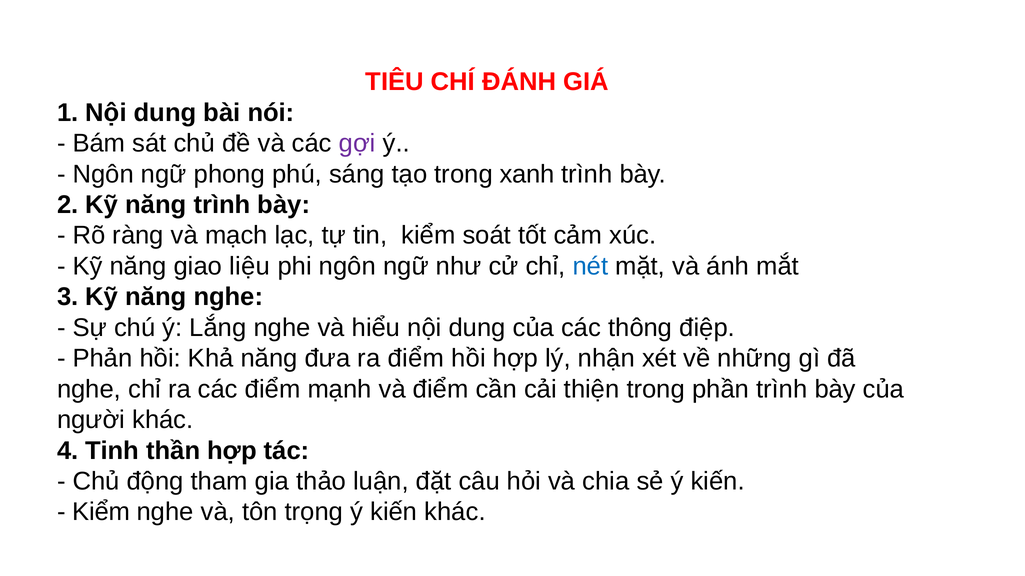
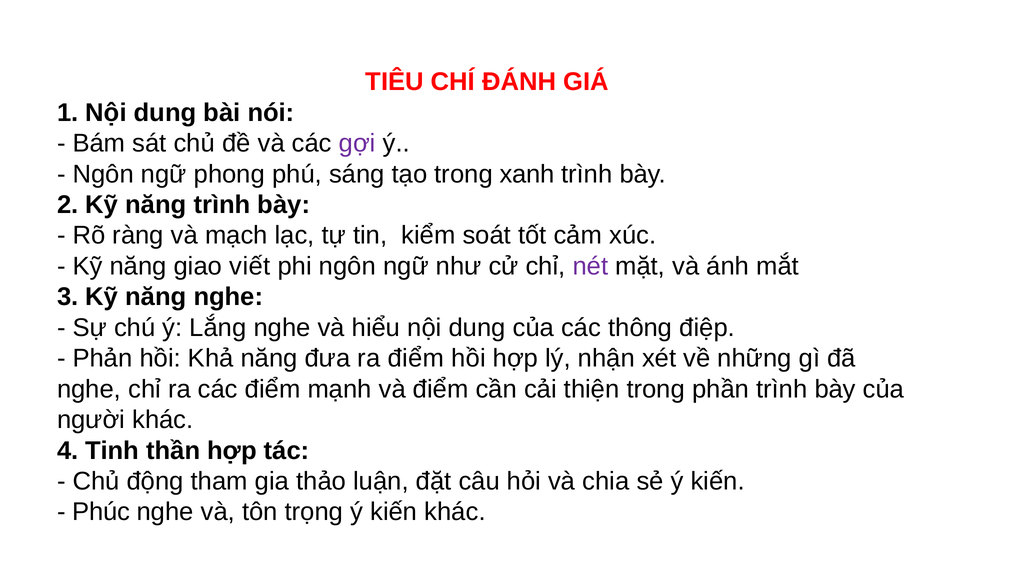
liệu: liệu -> viết (250, 267)
nét colour: blue -> purple (590, 267)
Kiểm: Kiểm -> Phúc (101, 513)
